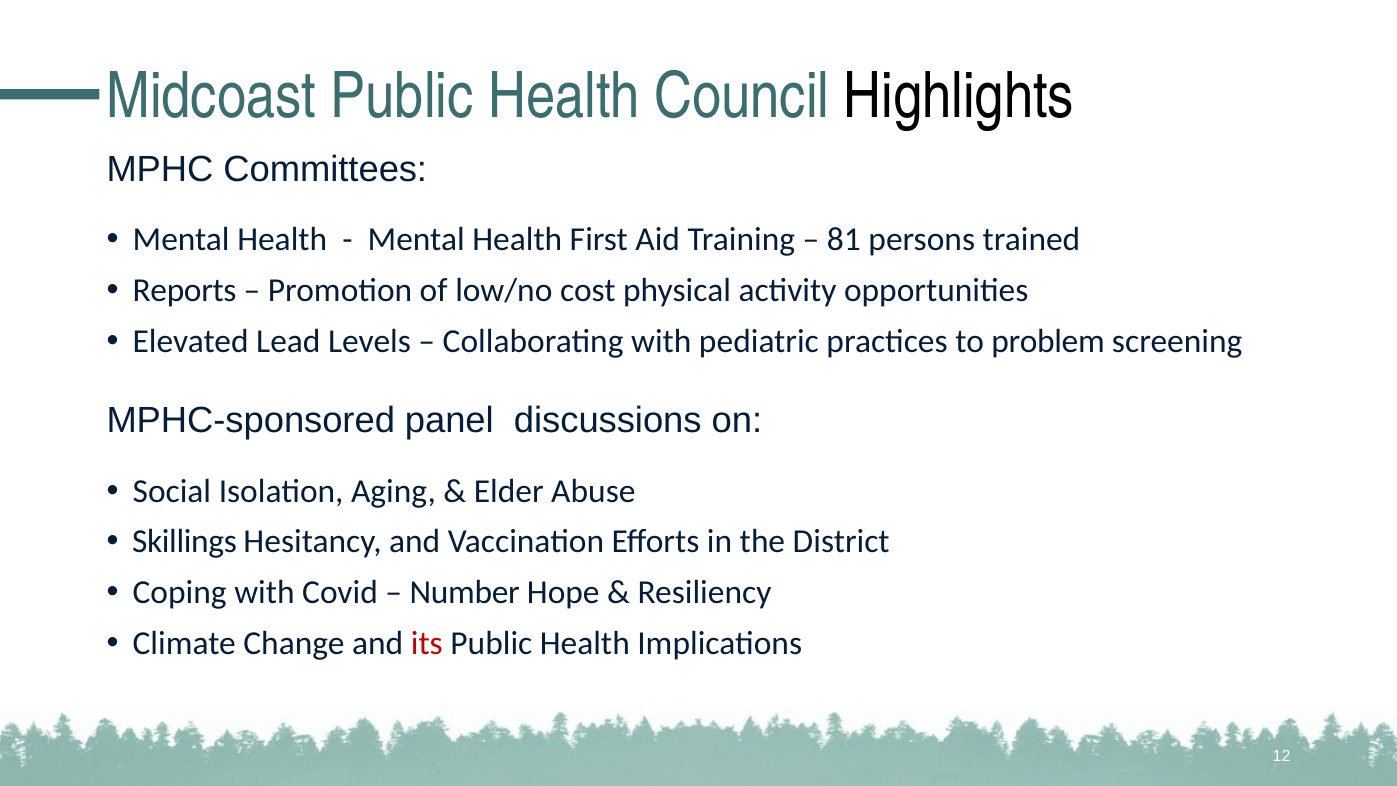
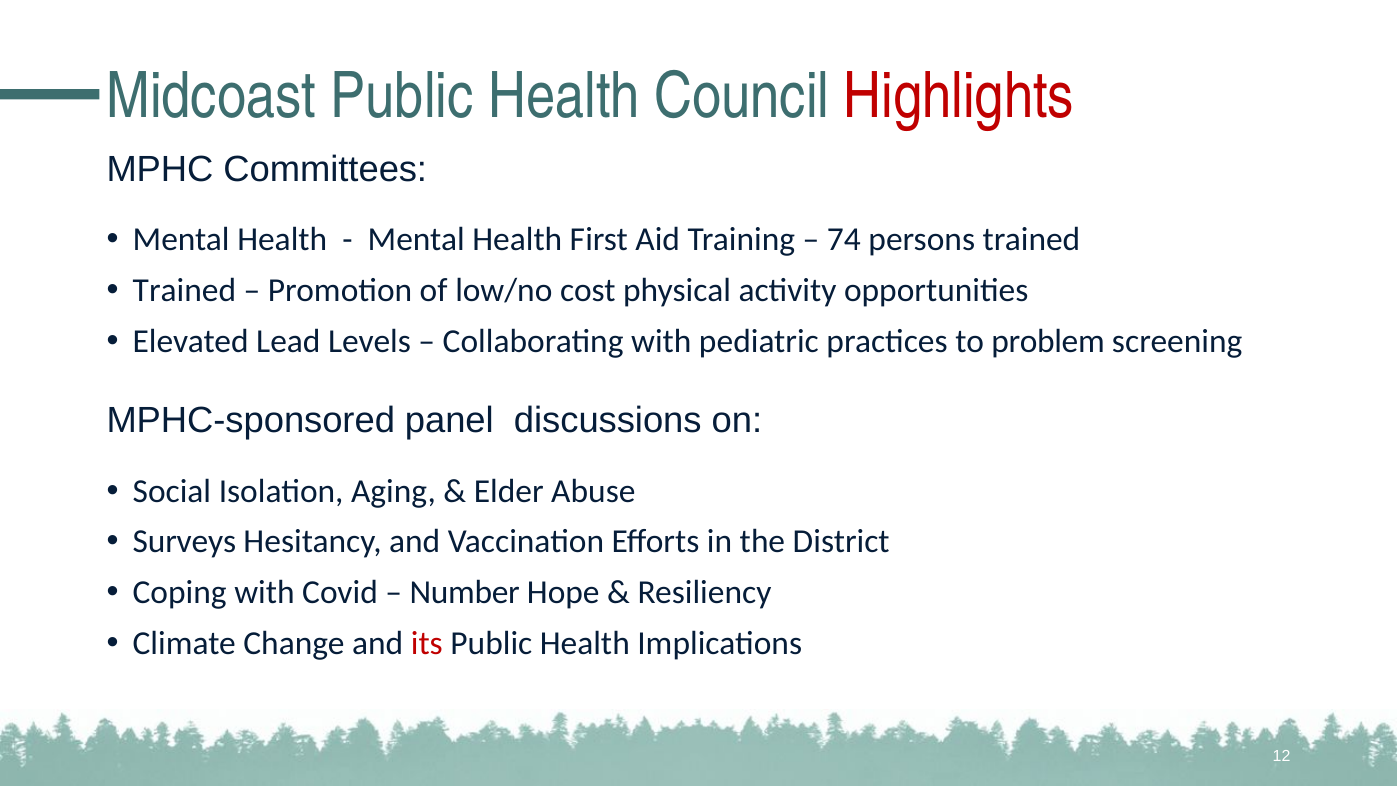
Highlights colour: black -> red (959, 96)
81: 81 -> 74 (844, 240)
Reports: Reports -> Trained (184, 290)
Skillings: Skillings -> Surveys (184, 542)
